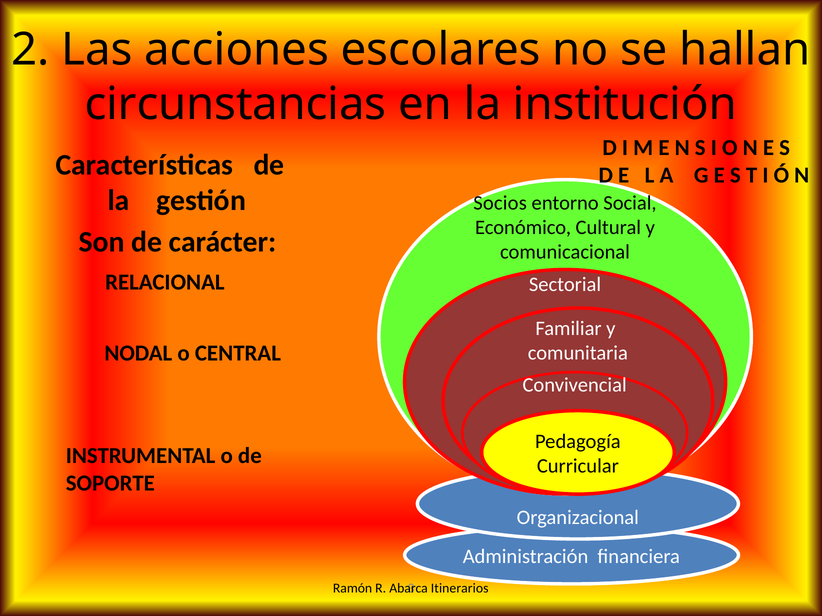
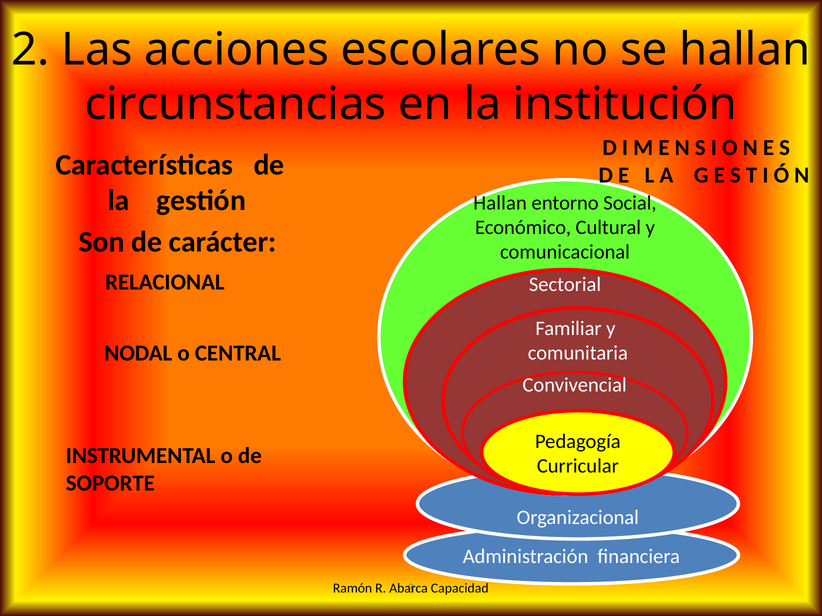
Socios: Socios -> Hallan (500, 203)
Itinerarios: Itinerarios -> Capacidad (460, 589)
